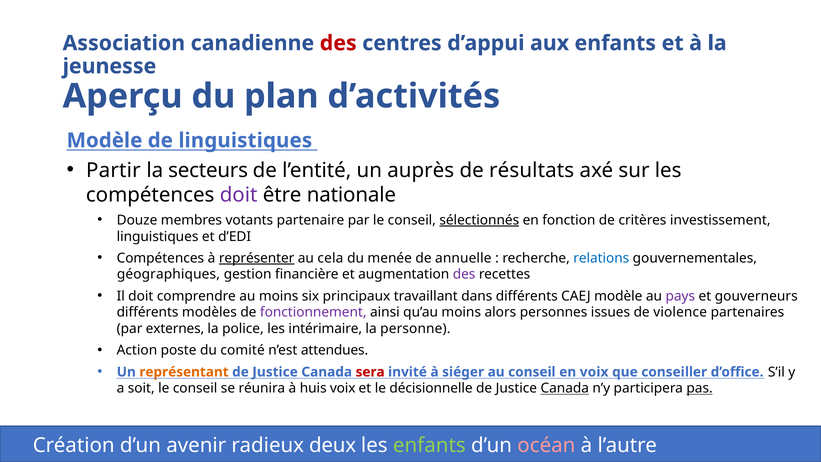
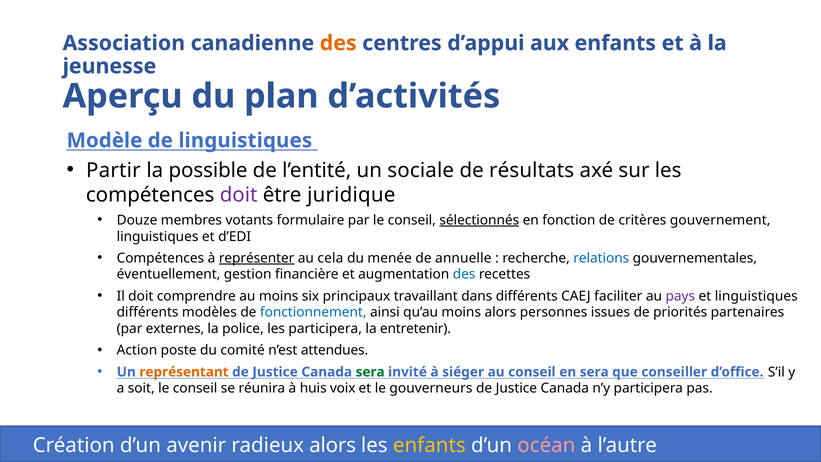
des colour: red -> orange (338, 43)
secteurs: secteurs -> possible (208, 170)
auprès: auprès -> sociale (421, 170)
nationale: nationale -> juridique (351, 195)
partenaire: partenaire -> formulaire (311, 220)
investissement: investissement -> gouvernement (720, 220)
géographiques: géographiques -> éventuellement (168, 274)
des colour: purple -> blue (464, 274)
CAEJ modèle: modèle -> faciliter (618, 296)
et gouverneurs: gouverneurs -> linguistiques (756, 296)
fonctionnement colour: purple -> blue (313, 312)
violence: violence -> priorités (680, 312)
les intérimaire: intérimaire -> participera (325, 329)
personne: personne -> entretenir (415, 329)
sera colour: red -> green (370, 372)
en voix: voix -> sera (594, 372)
décisionnelle: décisionnelle -> gouverneurs (431, 388)
Canada underline: present -> none (565, 388)
pas underline: present -> none (700, 388)
radieux deux: deux -> alors (333, 445)
enfants colour: light green -> yellow (429, 445)
